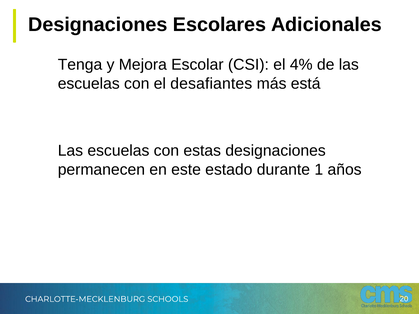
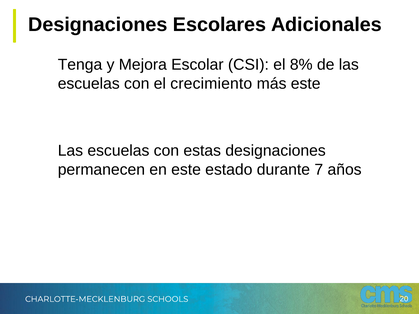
4%: 4% -> 8% (301, 65)
desafiantes: desafiantes -> crecimiento (211, 84)
más está: está -> este (306, 84)
1: 1 -> 7 (319, 170)
